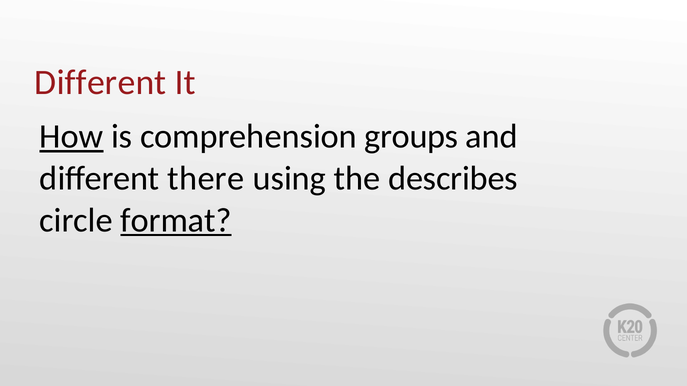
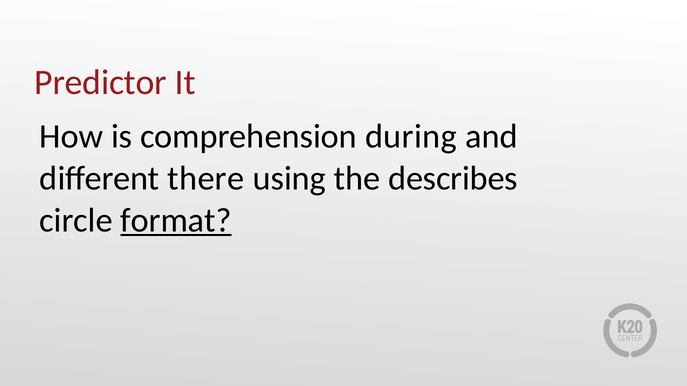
Different: Different -> Predictor (101, 83)
How underline: present -> none (71, 137)
groups: groups -> during (411, 137)
